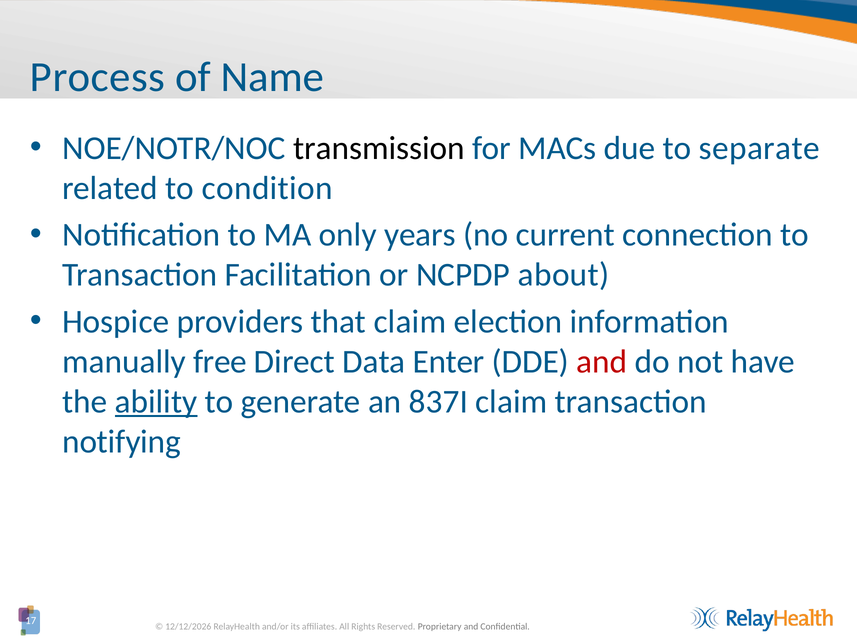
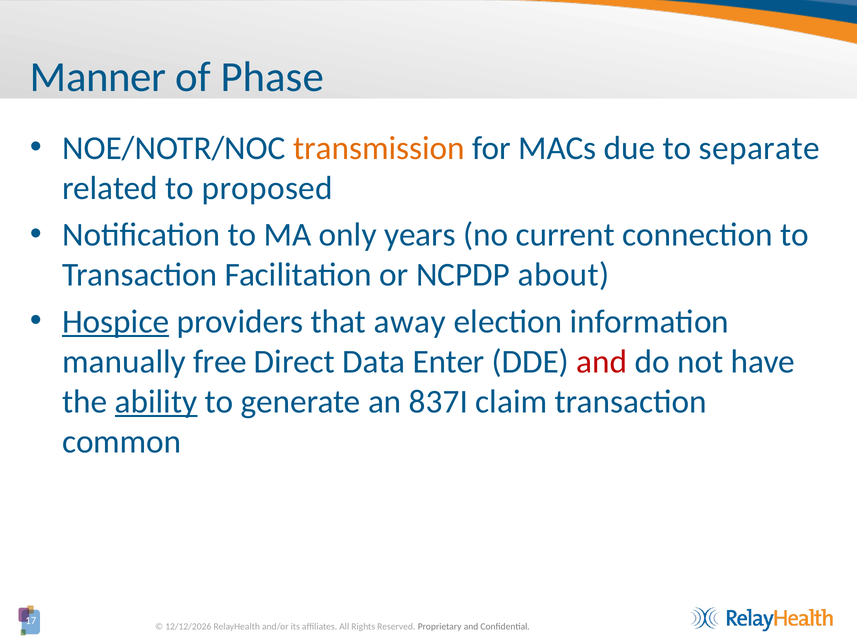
Process: Process -> Manner (98, 77)
Name: Name -> Phase (272, 77)
transmission colour: black -> orange (379, 148)
condition: condition -> proposed (267, 188)
Hospice underline: none -> present (116, 321)
that claim: claim -> away (410, 321)
notifying: notifying -> common (122, 441)
